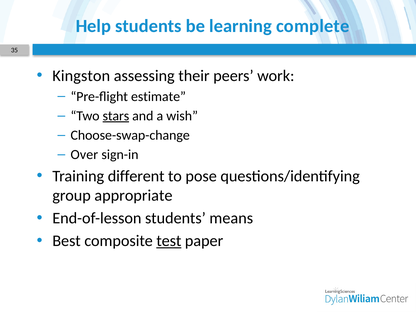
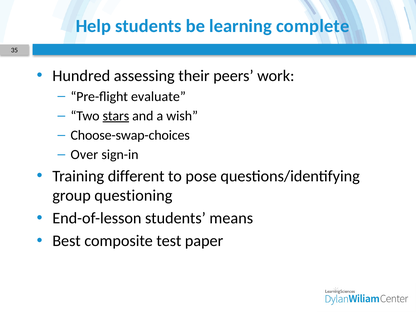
Kingston: Kingston -> Hundred (81, 76)
estimate: estimate -> evaluate (158, 97)
Choose-swap-change: Choose-swap-change -> Choose-swap-choices (130, 135)
appropriate: appropriate -> questioning (133, 196)
test underline: present -> none (169, 241)
